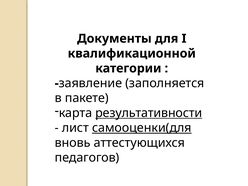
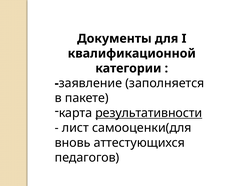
самооценки(для underline: present -> none (142, 128)
